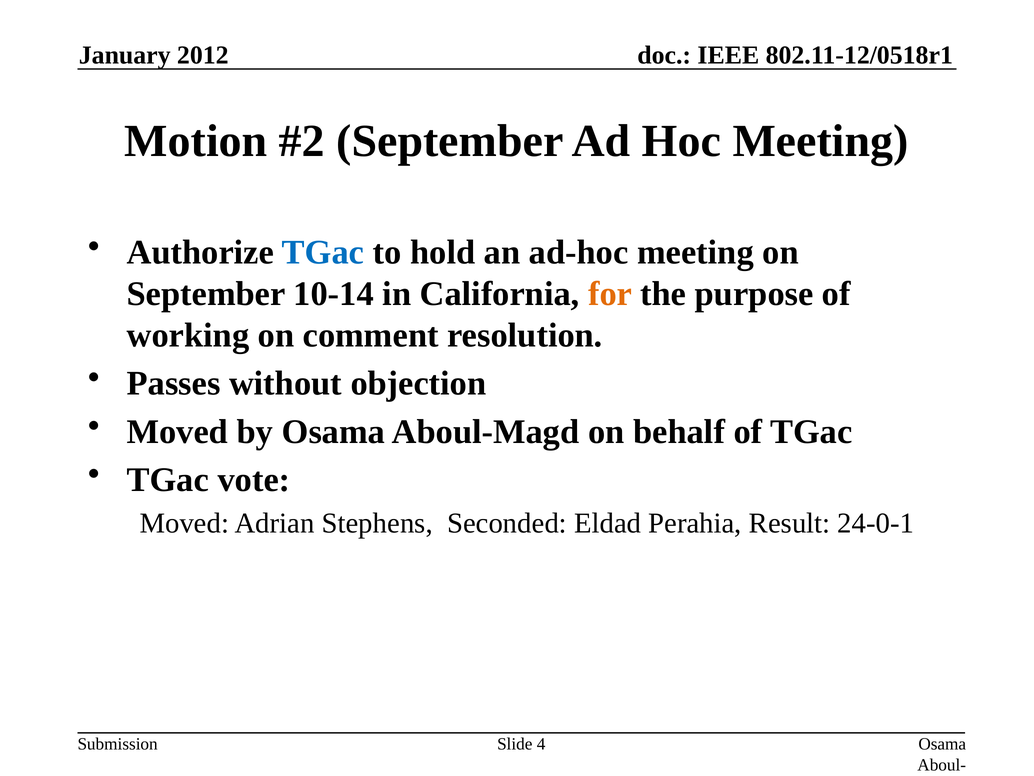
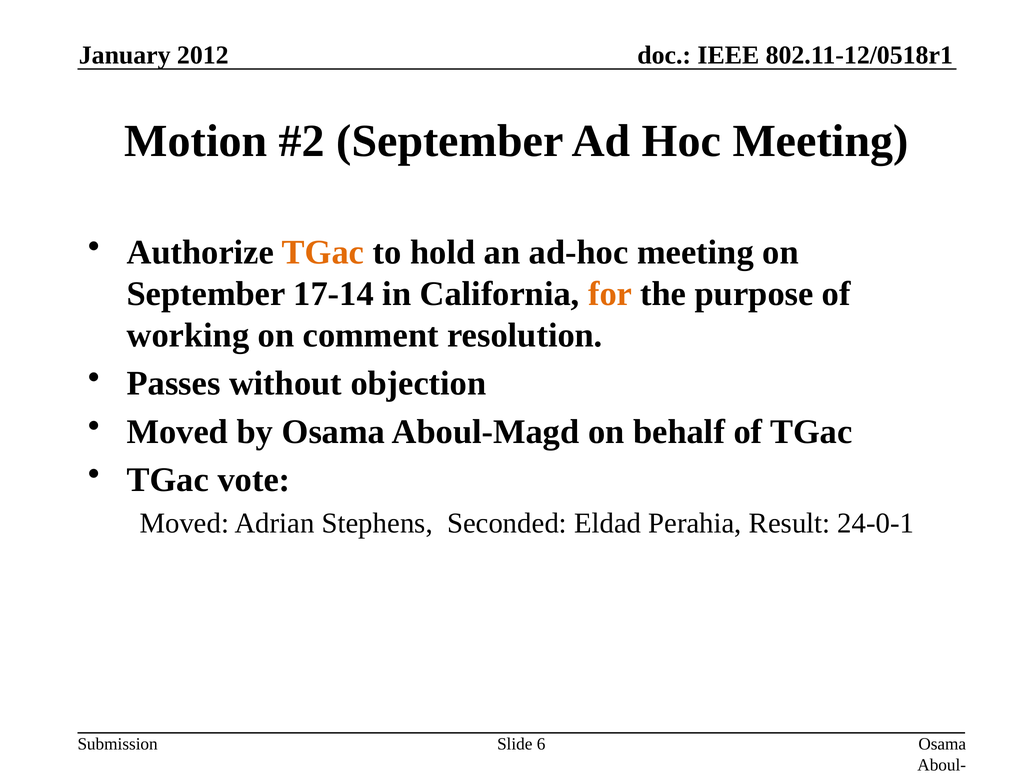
TGac colour: blue -> orange (323, 252)
10-14: 10-14 -> 17-14 (334, 294)
4: 4 -> 6 (541, 744)
